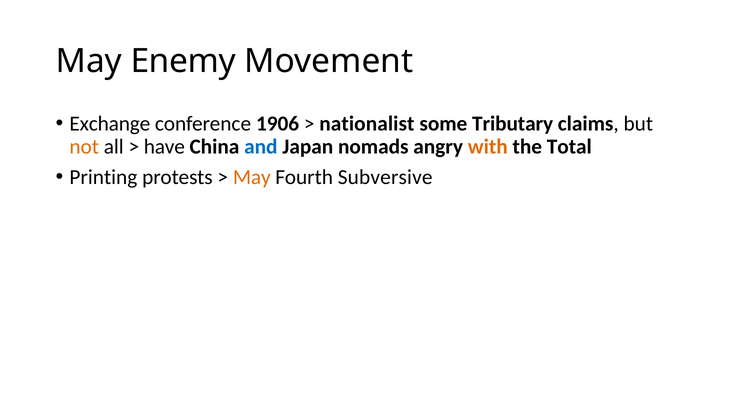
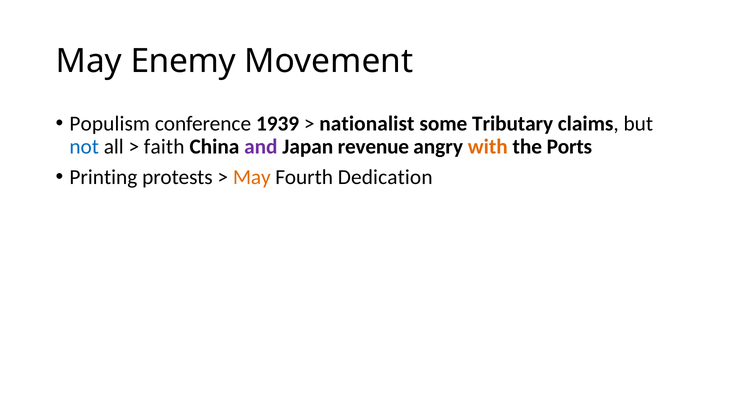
Exchange: Exchange -> Populism (110, 124)
1906: 1906 -> 1939 (278, 124)
not colour: orange -> blue (84, 147)
have: have -> faith (164, 147)
and colour: blue -> purple (261, 147)
nomads: nomads -> revenue (373, 147)
Total: Total -> Ports (569, 147)
Subversive: Subversive -> Dedication (385, 177)
